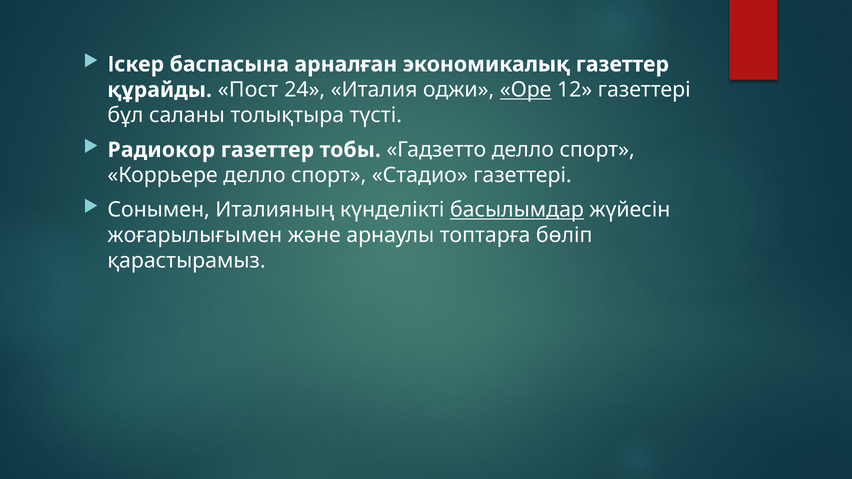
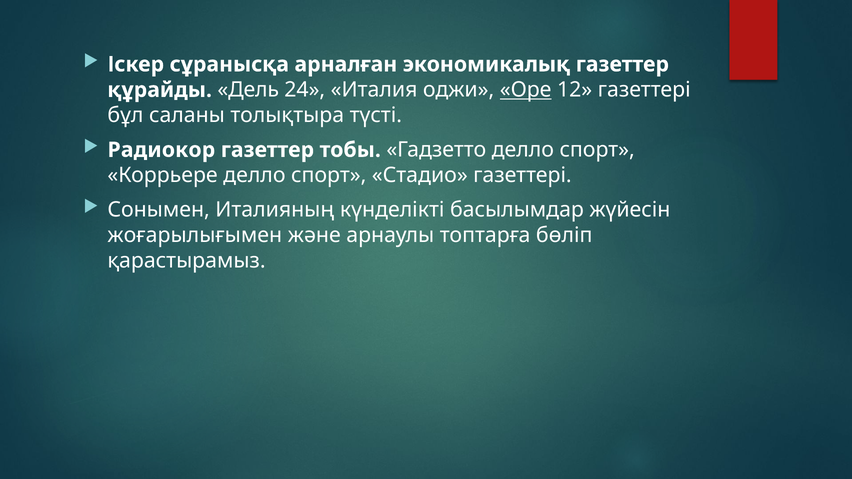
баспасына: баспасына -> сұранысқа (229, 64)
Пост: Пост -> Дель (248, 90)
басылымдар underline: present -> none (517, 210)
